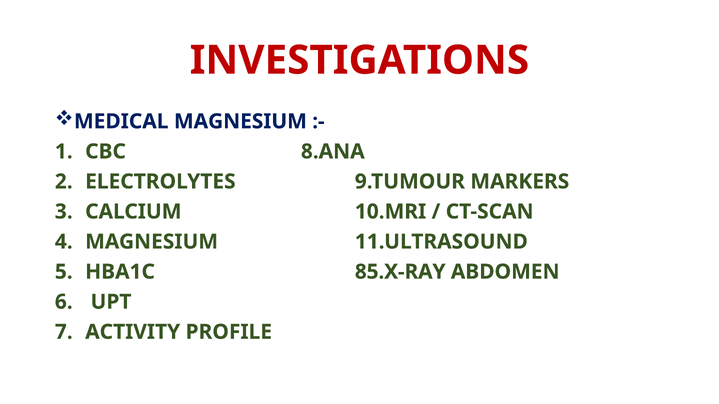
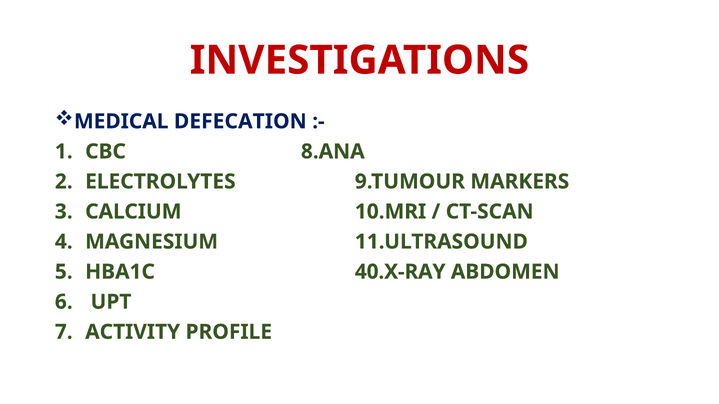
MEDICAL MAGNESIUM: MAGNESIUM -> DEFECATION (240, 122)
85.X-RAY: 85.X-RAY -> 40.X-RAY (400, 272)
